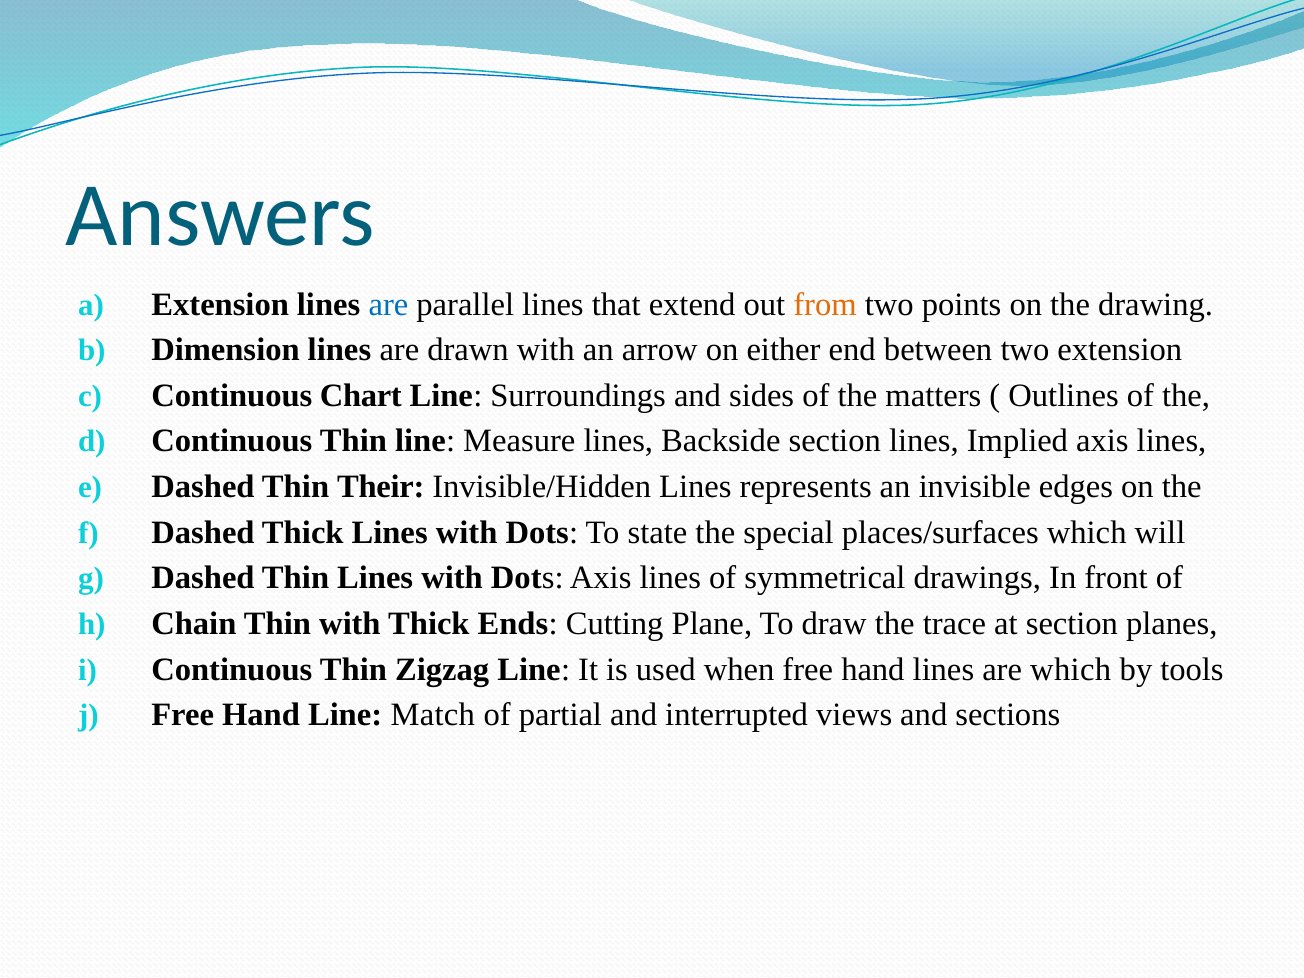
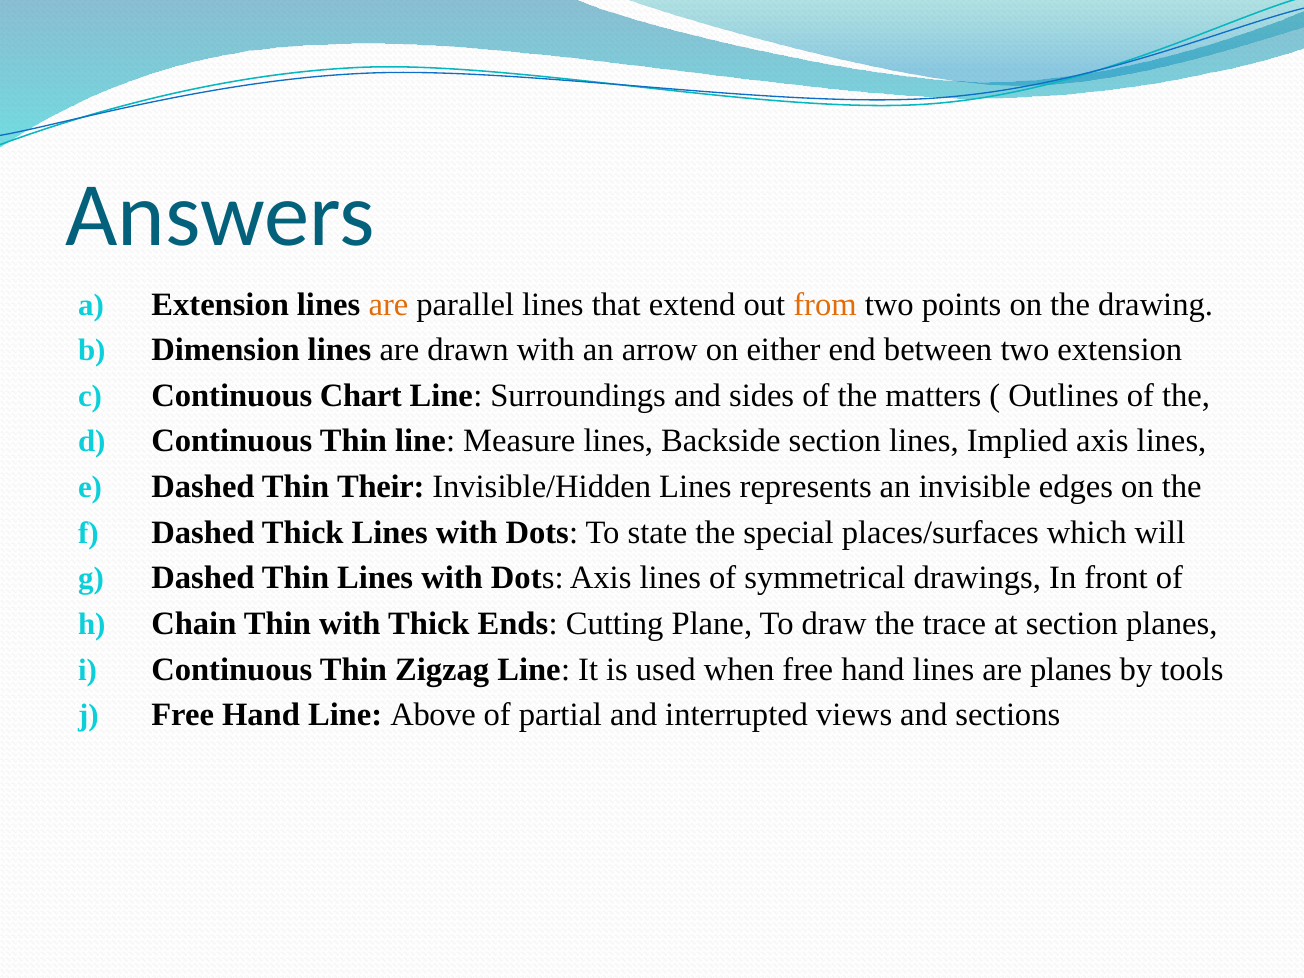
are colour: blue -> orange (389, 304)
are which: which -> planes (1071, 669)
Match: Match -> Above (433, 715)
